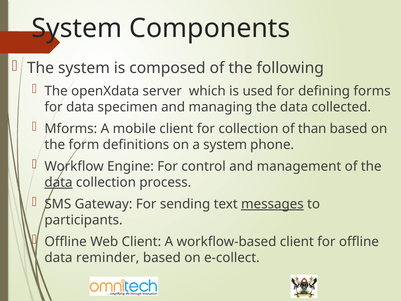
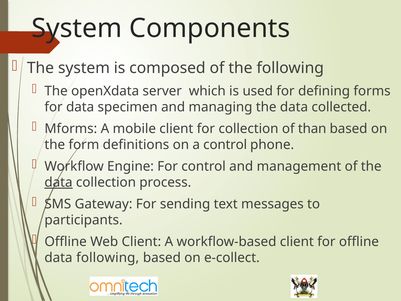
a system: system -> control (225, 145)
messages underline: present -> none (272, 204)
data reminder: reminder -> following (108, 258)
